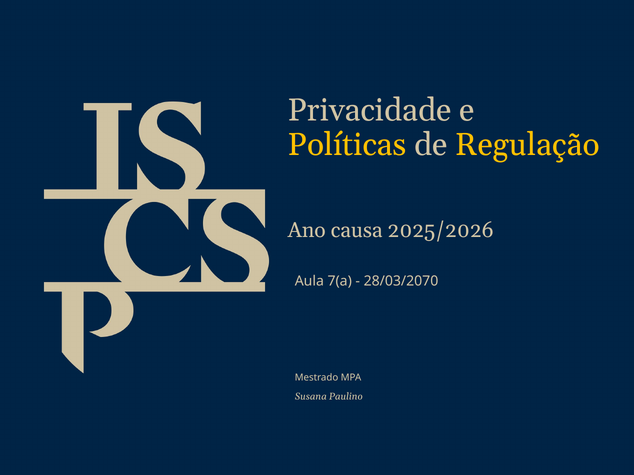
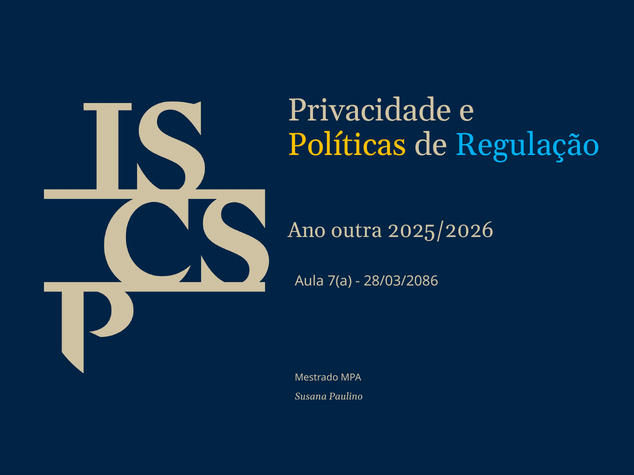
Regulação colour: yellow -> light blue (527, 145)
causa: causa -> outra (357, 230)
28/03/2070: 28/03/2070 -> 28/03/2086 (401, 282)
